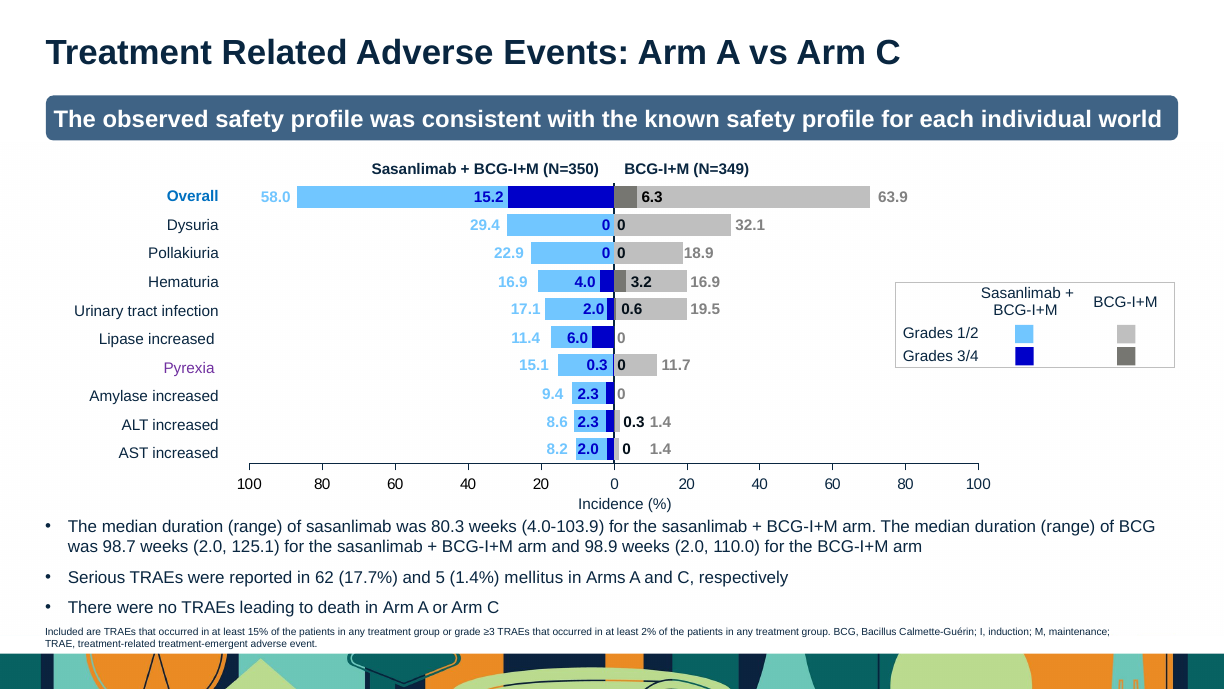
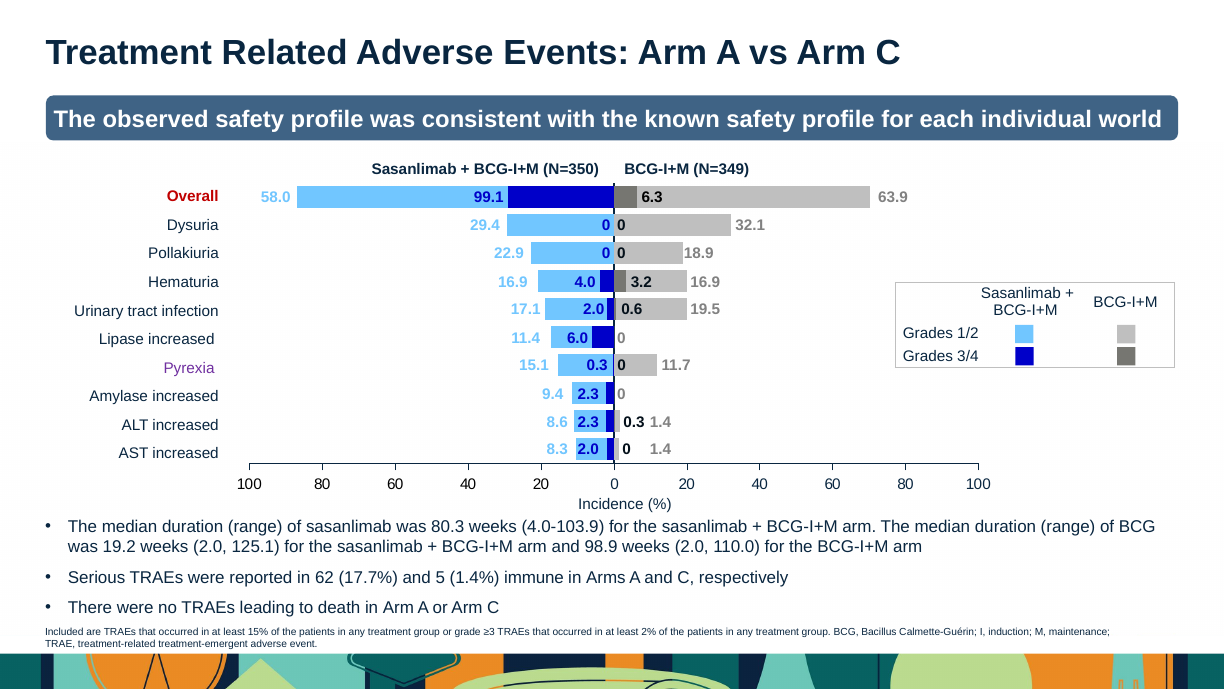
Overall colour: blue -> red (193, 197)
15.2: 15.2 -> 99.1 (489, 198)
8.2: 8.2 -> 8.3 (557, 449)
98.7: 98.7 -> 19.2 (119, 547)
mellitus: mellitus -> immune (534, 577)
